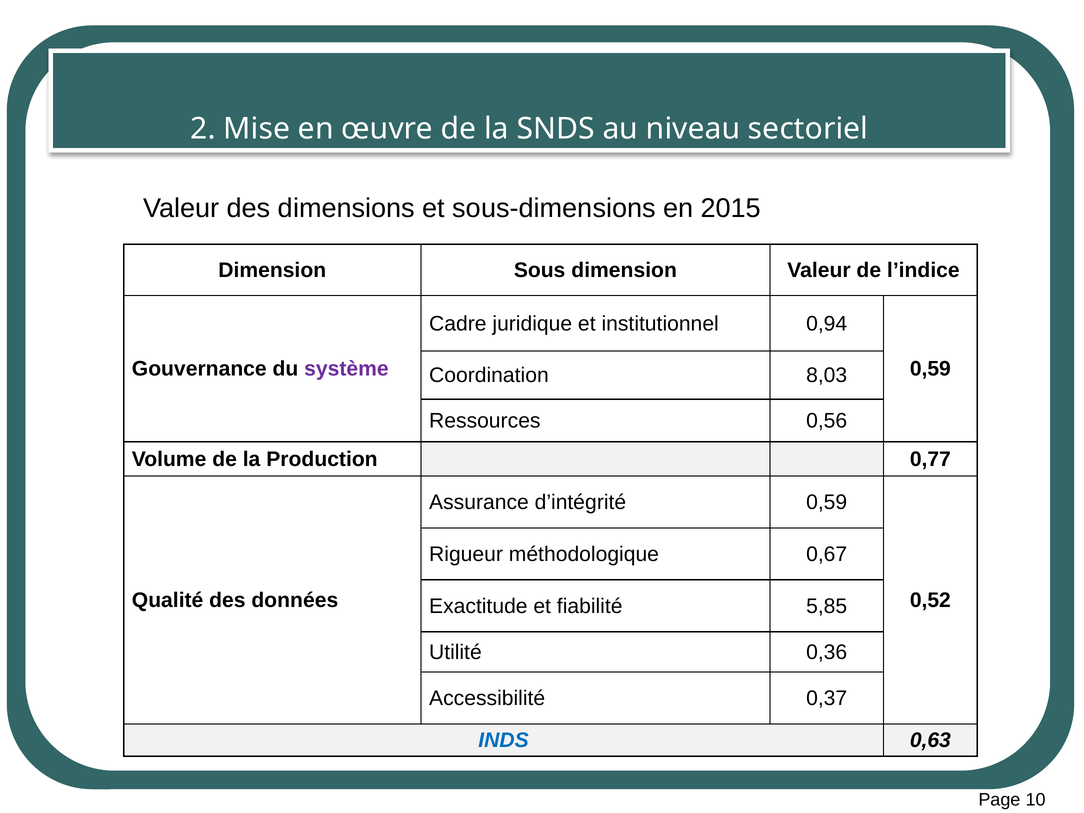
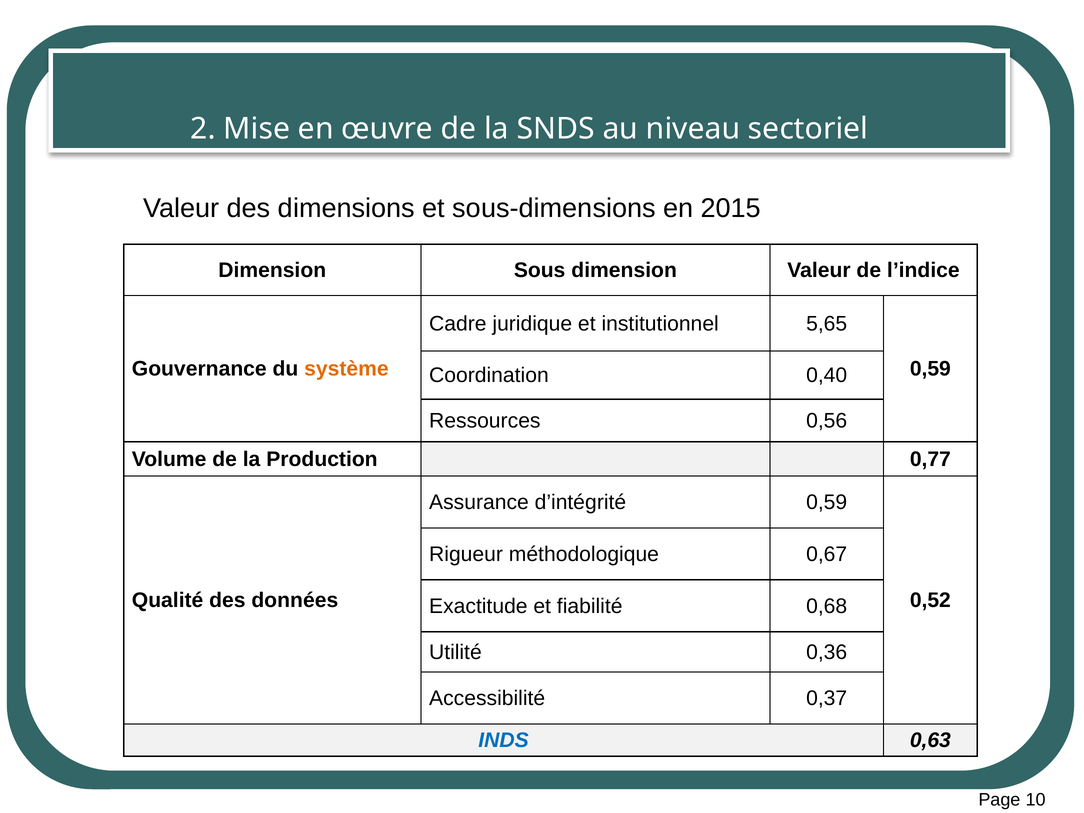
0,94: 0,94 -> 5,65 (827, 324)
système colour: purple -> orange (346, 369)
8,03: 8,03 -> 0,40 (827, 375)
5,85: 5,85 -> 0,68 (827, 606)
